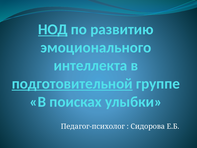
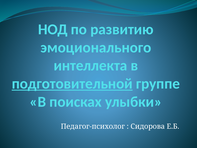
НОД underline: present -> none (53, 29)
